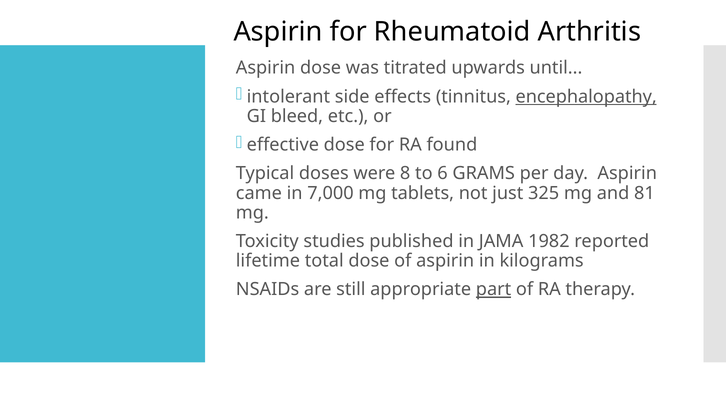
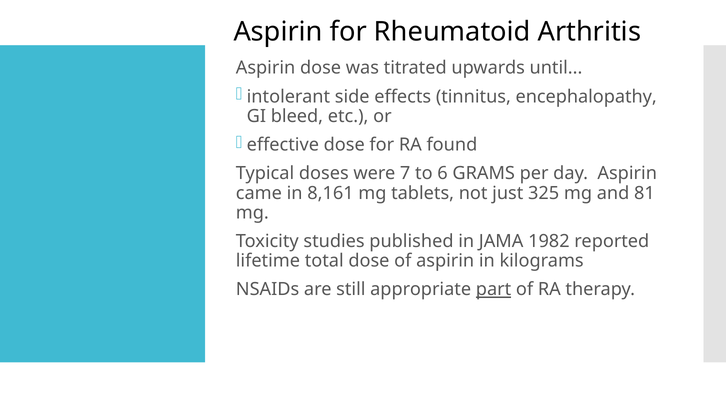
encephalopathy underline: present -> none (586, 97)
8: 8 -> 7 (405, 174)
7,000: 7,000 -> 8,161 (330, 193)
